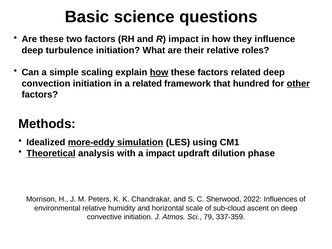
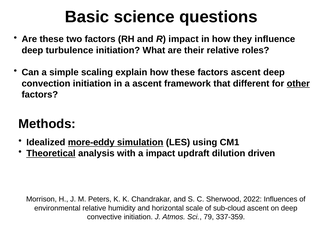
how underline: present -> none (159, 72)
factors related: related -> ascent (246, 72)
a related: related -> ascent (147, 83)
hundred: hundred -> different (251, 83)
phase: phase -> driven (261, 153)
